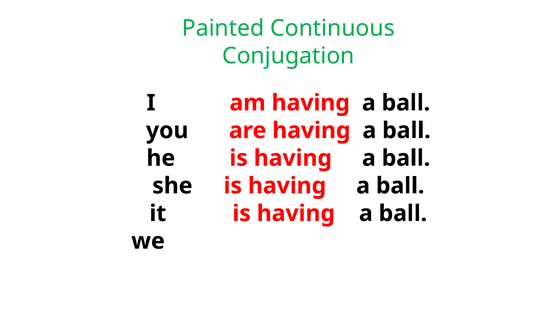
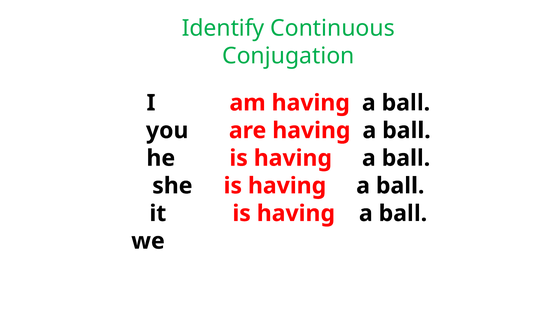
Painted: Painted -> Identify (223, 28)
